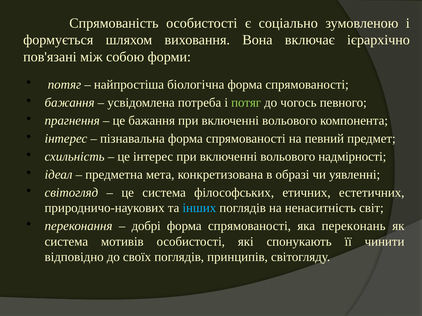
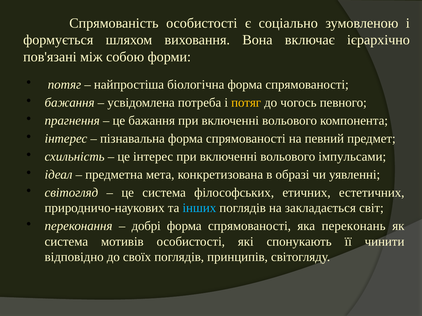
потяг colour: light green -> yellow (246, 103)
надмірності: надмірності -> імпульсами (352, 157)
ненаситність: ненаситність -> закладається (320, 208)
